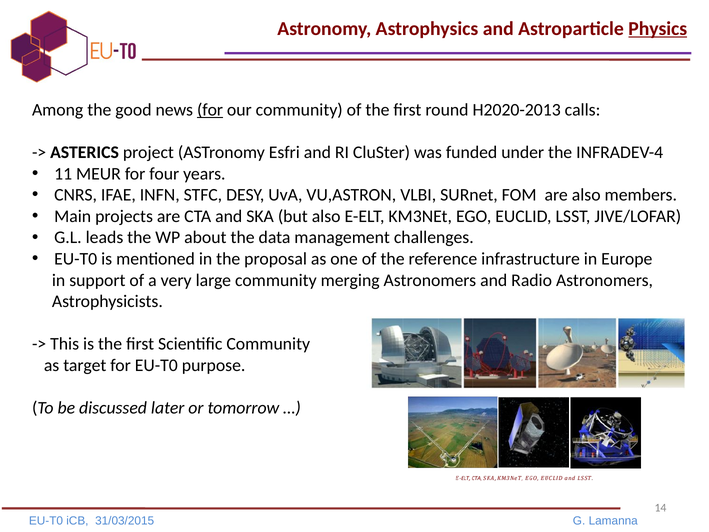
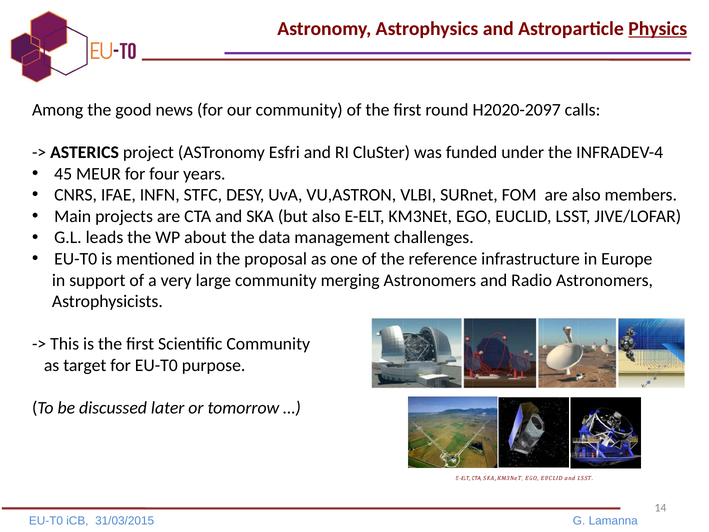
for underline: present -> none (210, 110)
H2020-2013: H2020-2013 -> H2020-2097 (517, 110)
11: 11 -> 45 (63, 174)
